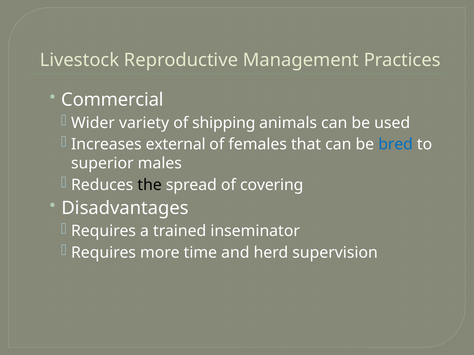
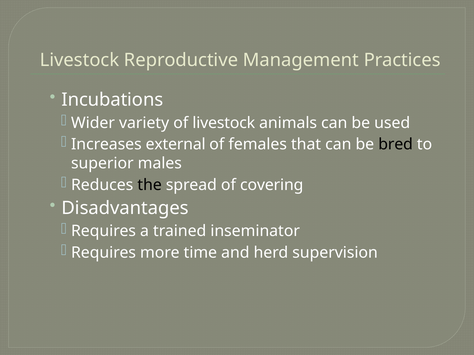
Commercial: Commercial -> Incubations (112, 100)
of shipping: shipping -> livestock (224, 123)
bred colour: blue -> black (396, 145)
